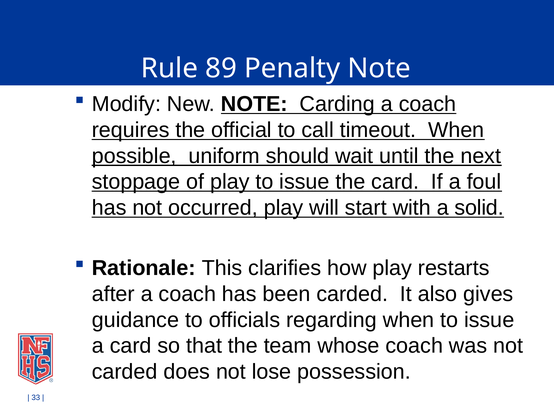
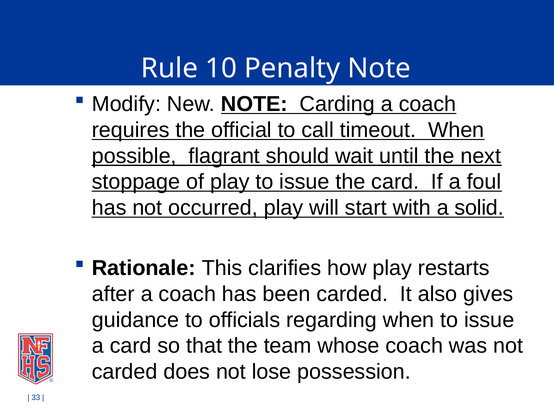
89: 89 -> 10 (221, 68)
uniform: uniform -> flagrant (224, 156)
